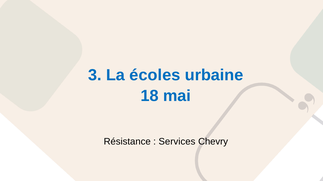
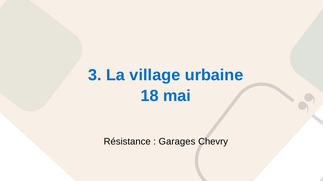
écoles: écoles -> village (155, 75)
Services: Services -> Garages (177, 142)
